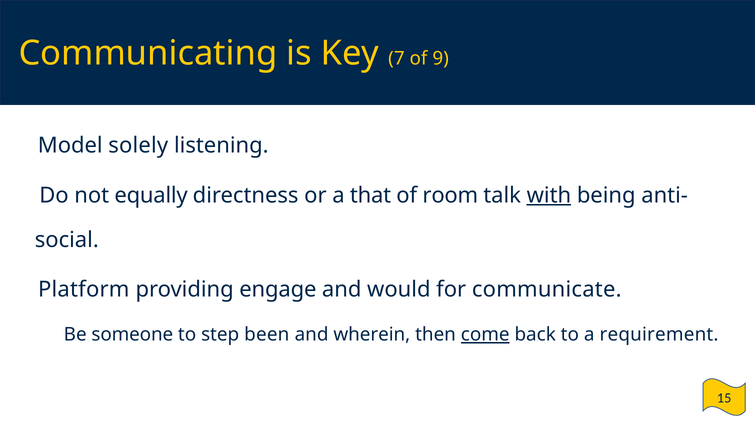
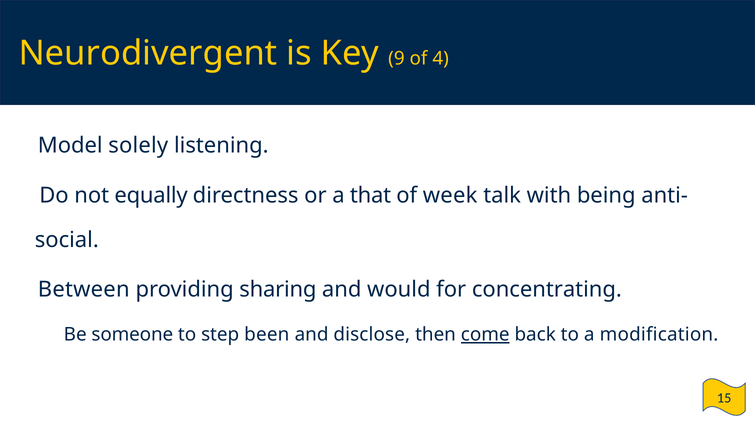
Communicating: Communicating -> Neurodivergent (148, 53)
7: 7 -> 9 (396, 59)
9: 9 -> 4 (441, 59)
room: room -> week (450, 195)
with underline: present -> none (549, 195)
Platform: Platform -> Between (84, 289)
engage: engage -> sharing (278, 289)
communicate: communicate -> concentrating (547, 289)
wherein: wherein -> disclose (372, 334)
requirement: requirement -> modification (659, 334)
